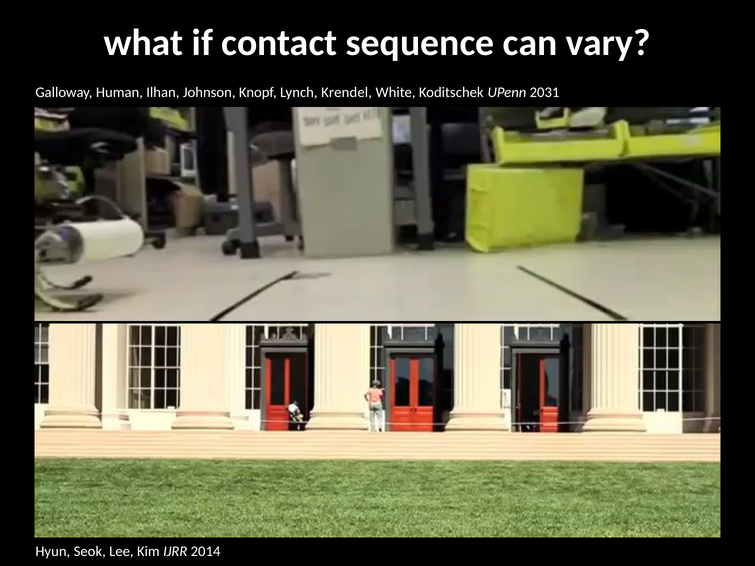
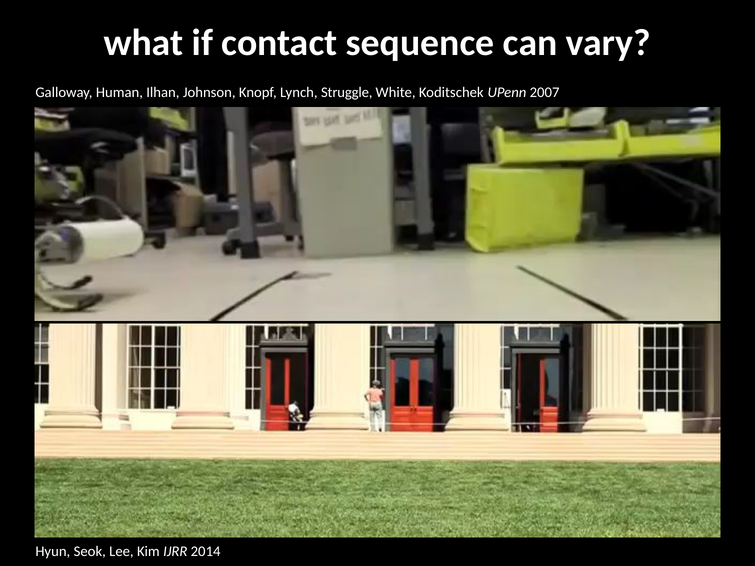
Krendel: Krendel -> Struggle (347, 92)
2031: 2031 -> 2007 (545, 92)
